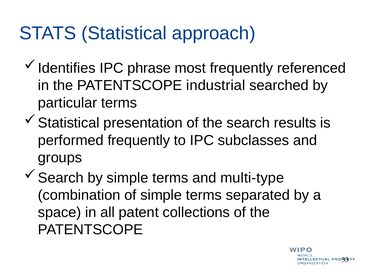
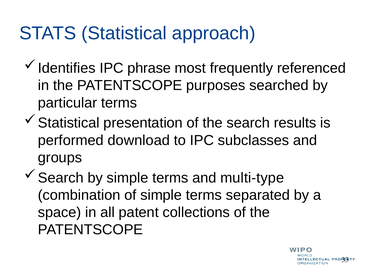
industrial: industrial -> purposes (216, 86)
performed frequently: frequently -> download (139, 140)
